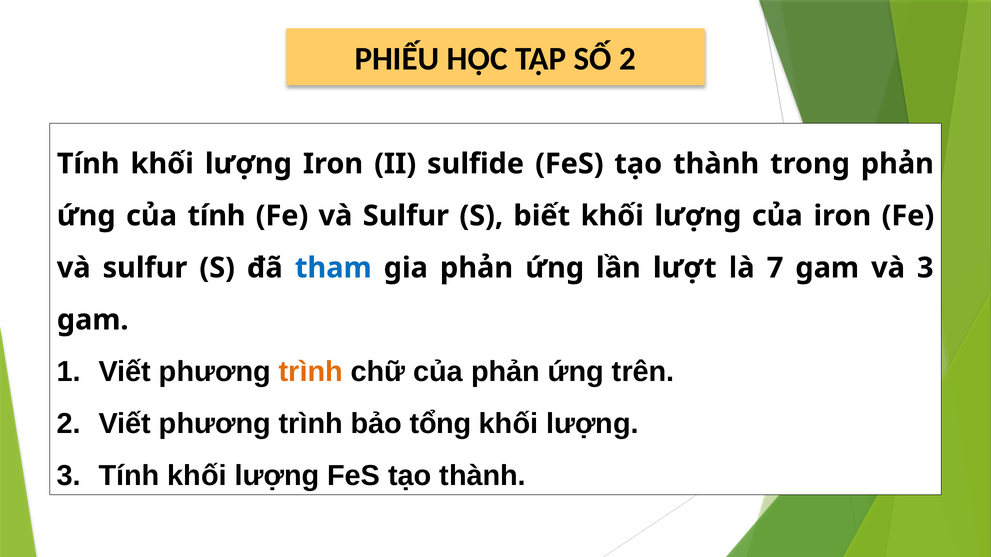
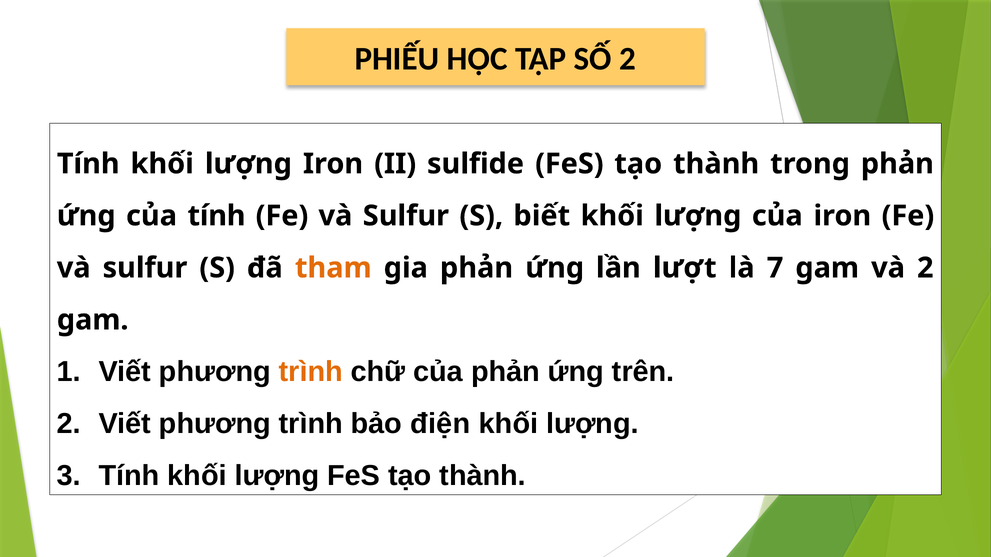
tham colour: blue -> orange (333, 268)
và 3: 3 -> 2 (925, 268)
tổng: tổng -> điện (440, 424)
